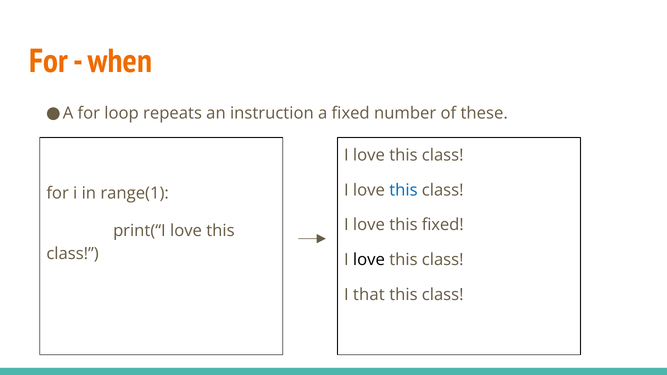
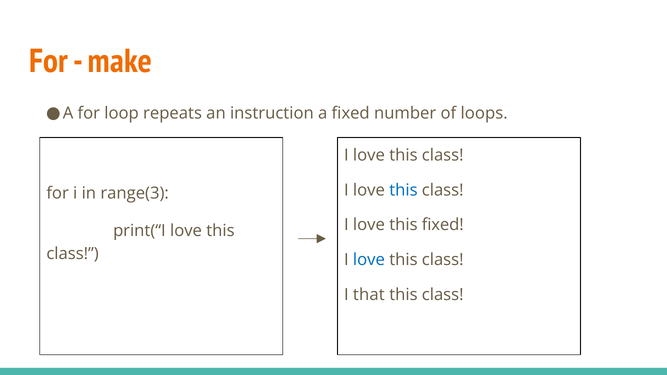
when: when -> make (120, 61)
these: these -> loops (484, 113)
range(1: range(1 -> range(3 (135, 193)
love colour: black -> blue (369, 260)
